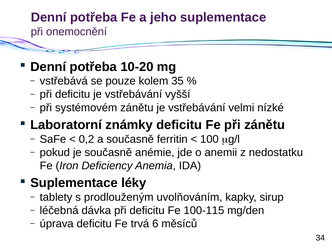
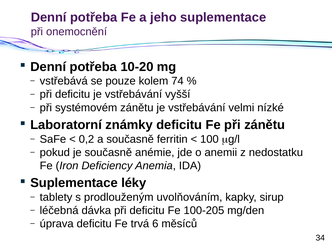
35: 35 -> 74 (177, 81)
100-115: 100-115 -> 100-205 (204, 210)
